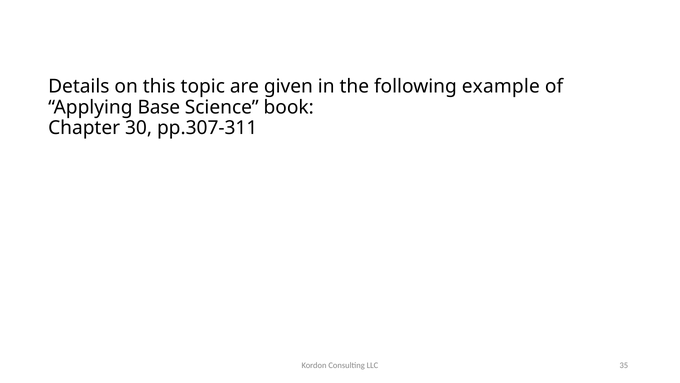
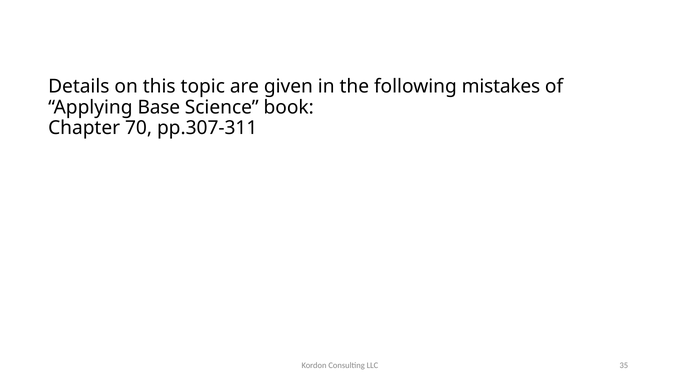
example: example -> mistakes (501, 86)
30: 30 -> 70 (139, 128)
